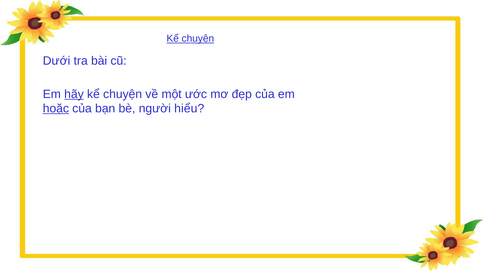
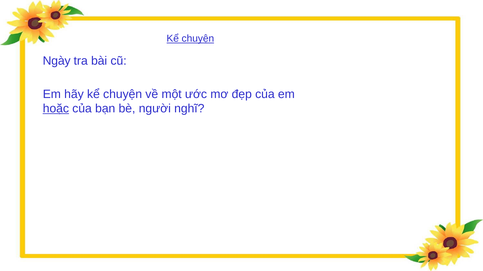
Dưới: Dưới -> Ngày (57, 61)
hãy underline: present -> none (74, 94)
hiểu: hiểu -> nghĩ (189, 109)
